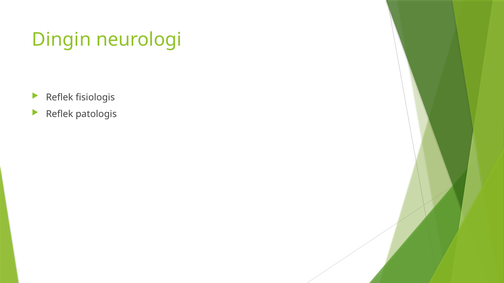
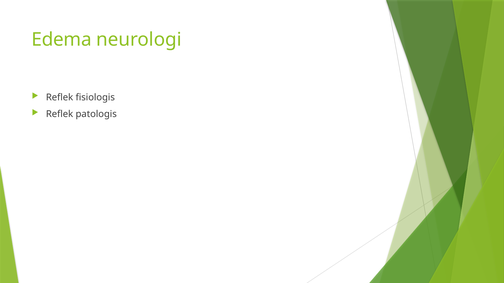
Dingin: Dingin -> Edema (62, 40)
